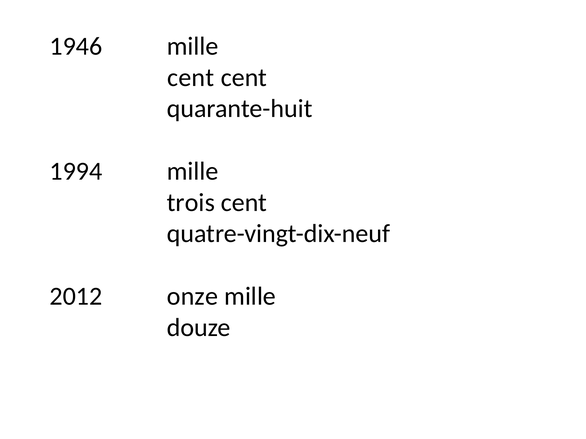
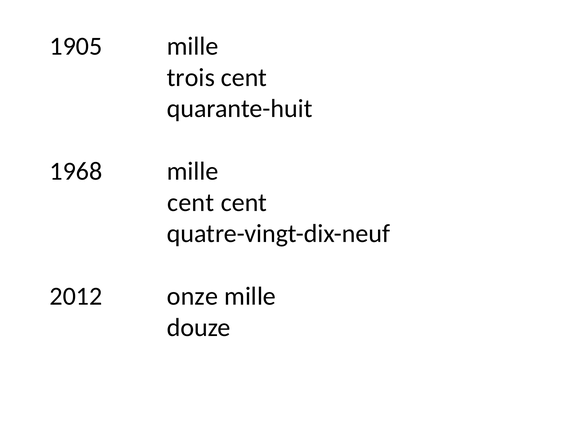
1946: 1946 -> 1905 (76, 46)
cent: cent -> trois (191, 78)
1994: 1994 -> 1968 (76, 171)
trois: trois -> cent (191, 203)
